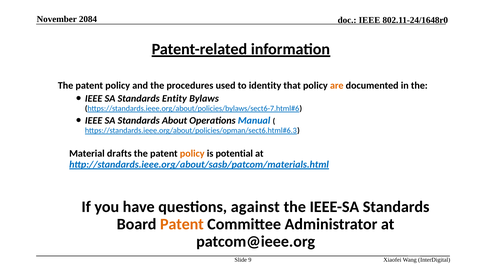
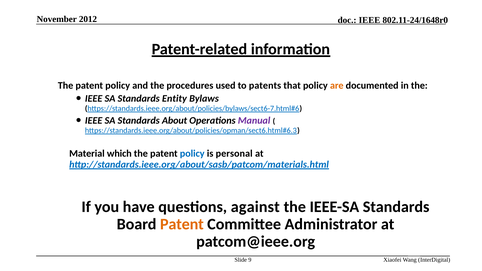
2084: 2084 -> 2012 (88, 19)
identity: identity -> patents (265, 86)
Manual colour: blue -> purple (254, 121)
drafts: drafts -> which (119, 154)
policy colour: orange -> blue (192, 154)
potential: potential -> personal (234, 154)
